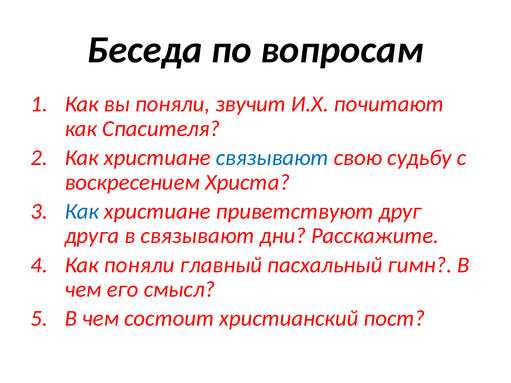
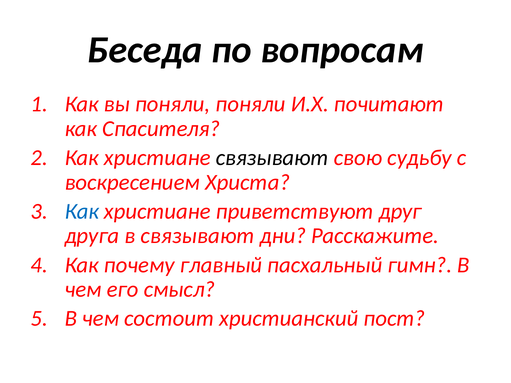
поняли звучит: звучит -> поняли (251, 104)
связывают colour: blue -> black (272, 158)
Как поняли: поняли -> почему (139, 265)
